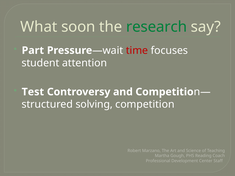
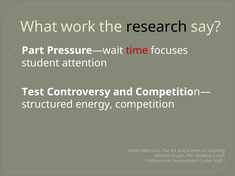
soon: soon -> work (78, 27)
research colour: green -> black (157, 27)
solving: solving -> energy (94, 105)
